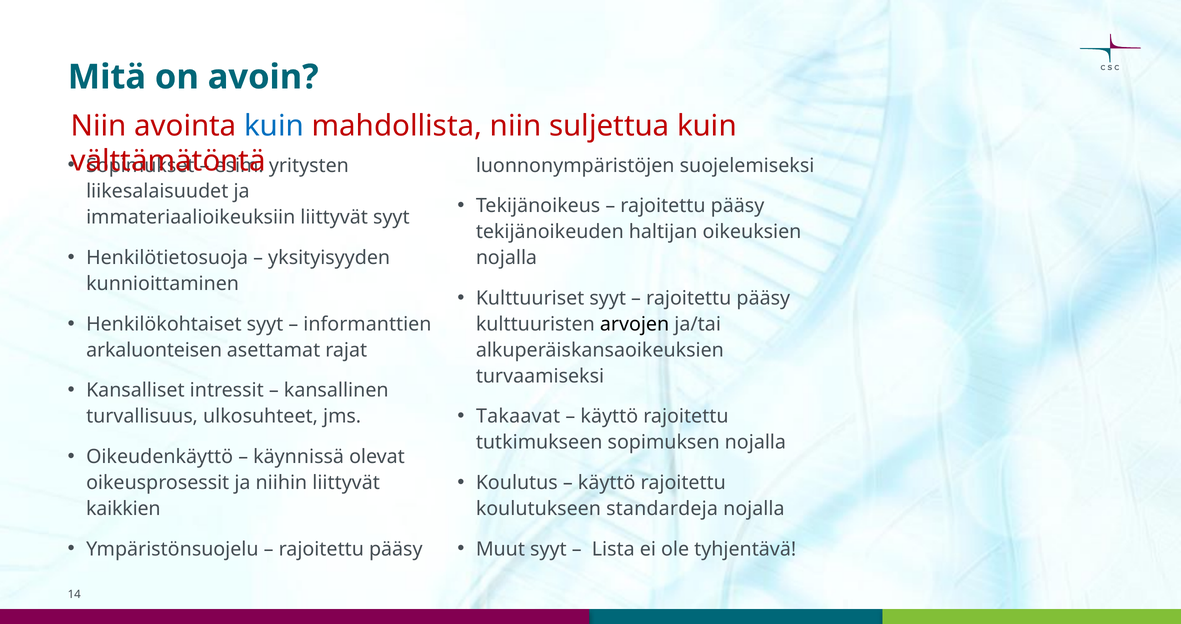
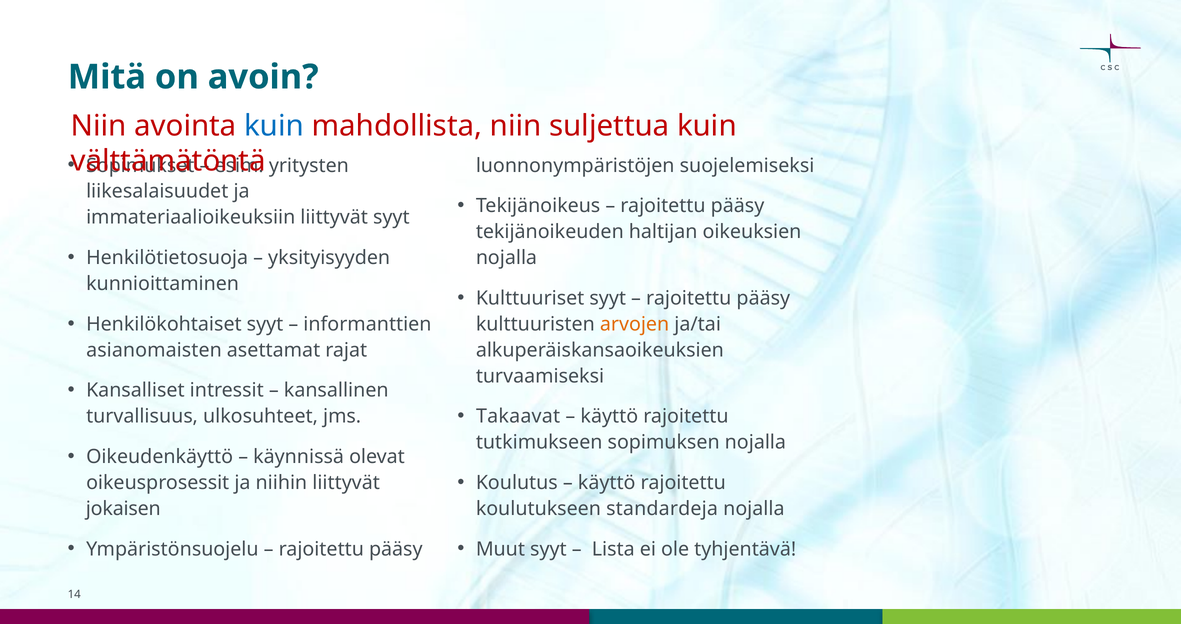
arvojen colour: black -> orange (635, 324)
arkaluonteisen: arkaluonteisen -> asianomaisten (154, 350)
kaikkien: kaikkien -> jokaisen (123, 508)
